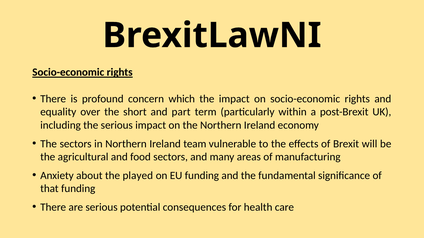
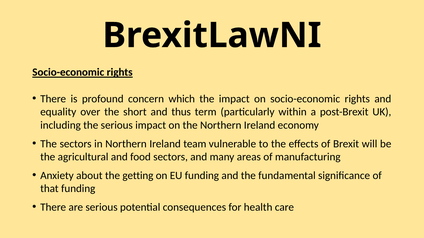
part: part -> thus (181, 112)
played: played -> getting (138, 176)
